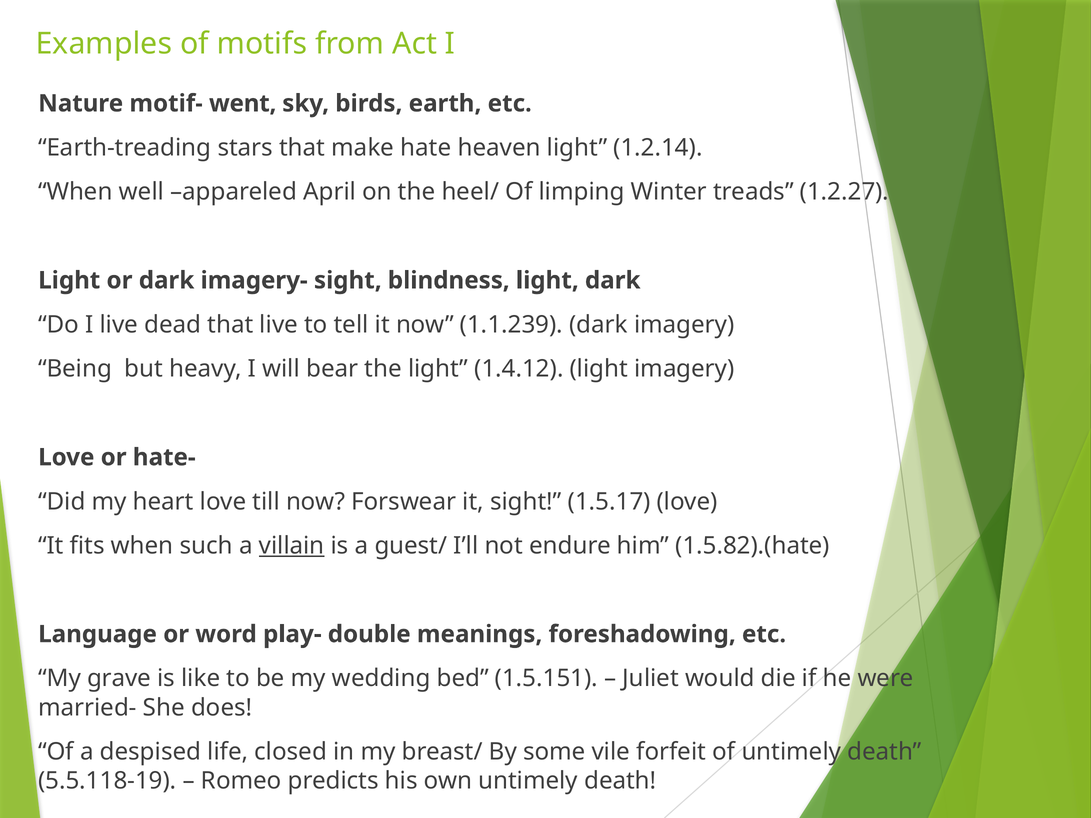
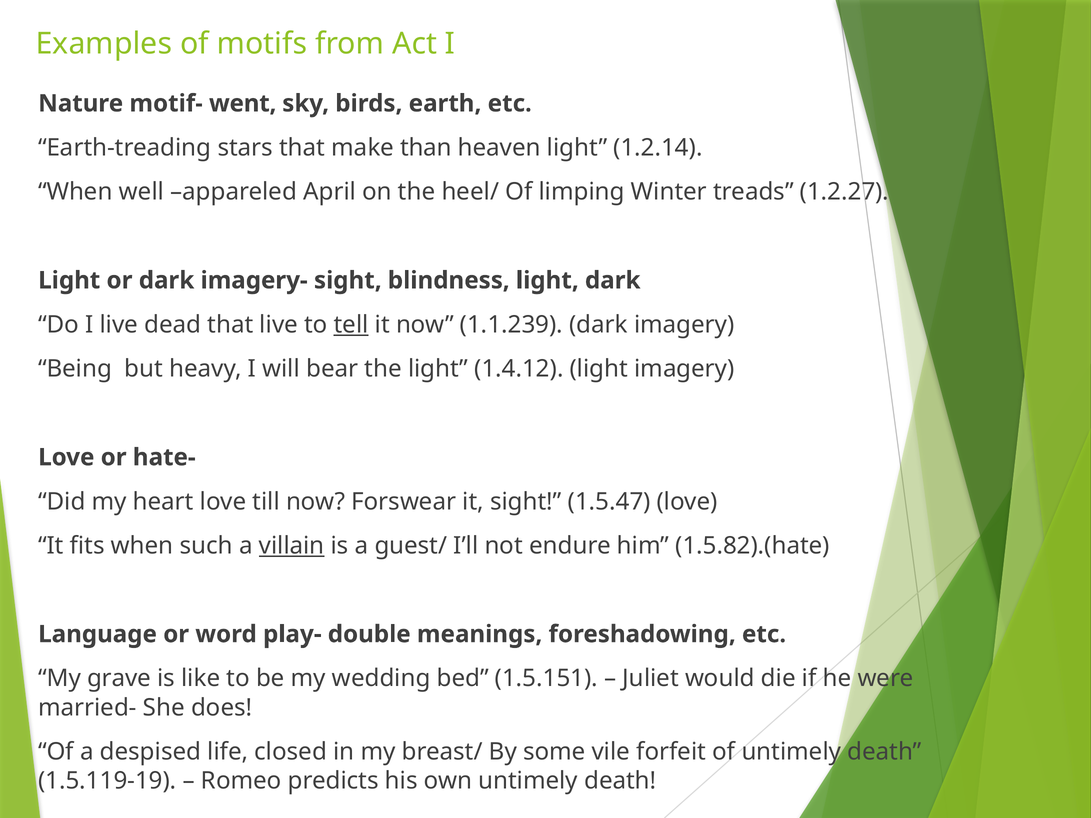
hate: hate -> than (426, 148)
tell underline: none -> present (351, 325)
1.5.17: 1.5.17 -> 1.5.47 (609, 502)
5.5.118-19: 5.5.118-19 -> 1.5.119-19 (107, 781)
